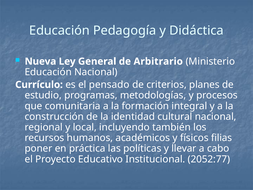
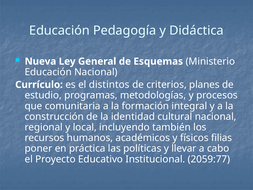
Arbitrario: Arbitrario -> Esquemas (158, 61)
pensado: pensado -> distintos (109, 85)
2052:77: 2052:77 -> 2059:77 (209, 159)
